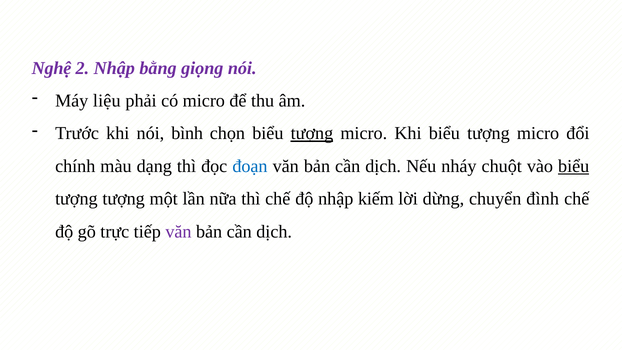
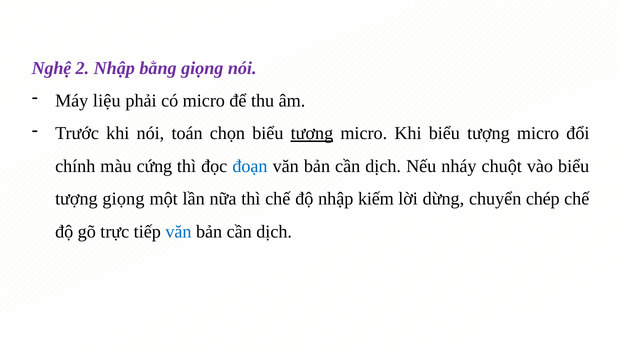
bình: bình -> toán (187, 133)
dạng: dạng -> cứng (154, 166)
biểu underline: present -> none (574, 166)
tượng tượng: tượng -> giọng (123, 199)
đình: đình -> chép (543, 199)
văn colour: purple -> blue (178, 231)
